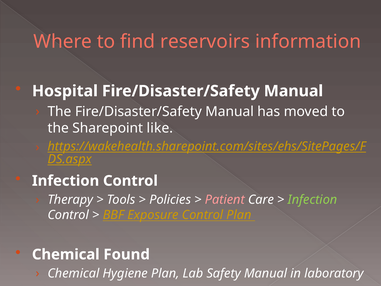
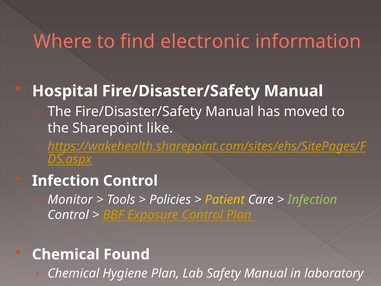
reservoirs: reservoirs -> electronic (205, 42)
Therapy: Therapy -> Monitor (70, 200)
Patient colour: pink -> yellow (225, 200)
